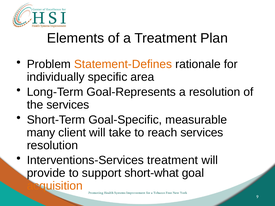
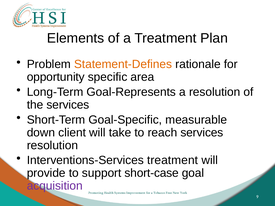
individually: individually -> opportunity (56, 77)
many: many -> down (41, 133)
short-what: short-what -> short-case (152, 173)
acquisition colour: orange -> purple (55, 186)
